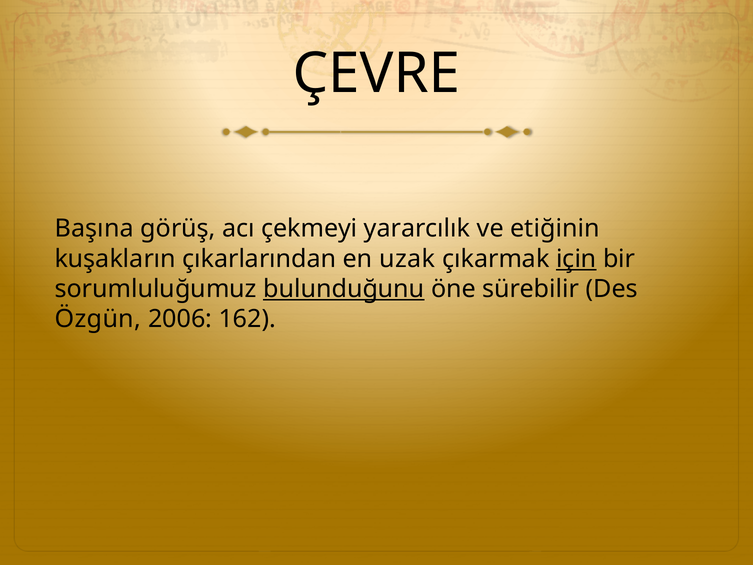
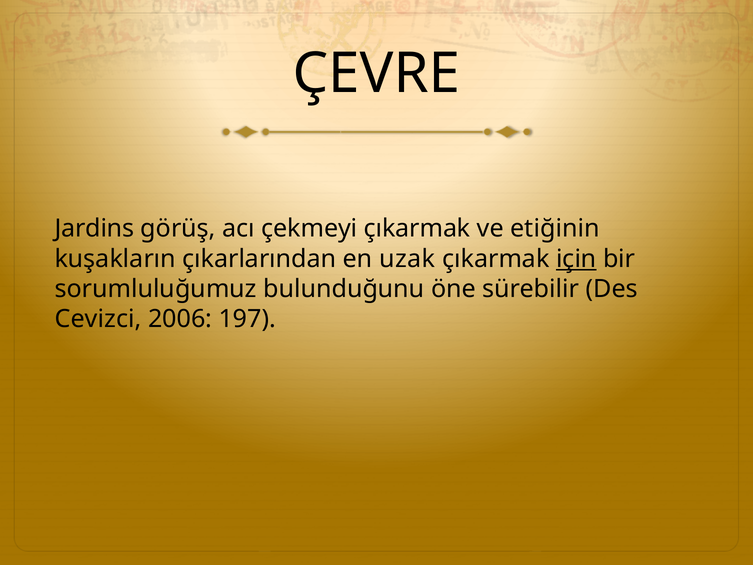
Başına: Başına -> Jardins (94, 229)
çekmeyi yararcılık: yararcılık -> çıkarmak (417, 229)
bulunduğunu underline: present -> none (344, 289)
Özgün: Özgün -> Cevizci (98, 319)
162: 162 -> 197 (247, 319)
